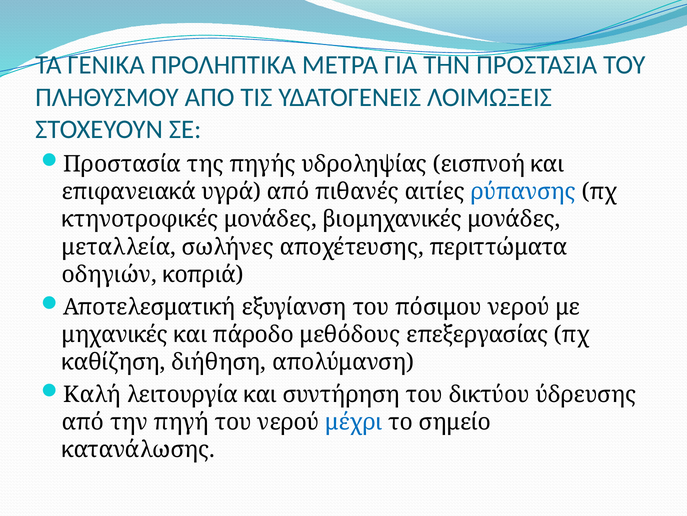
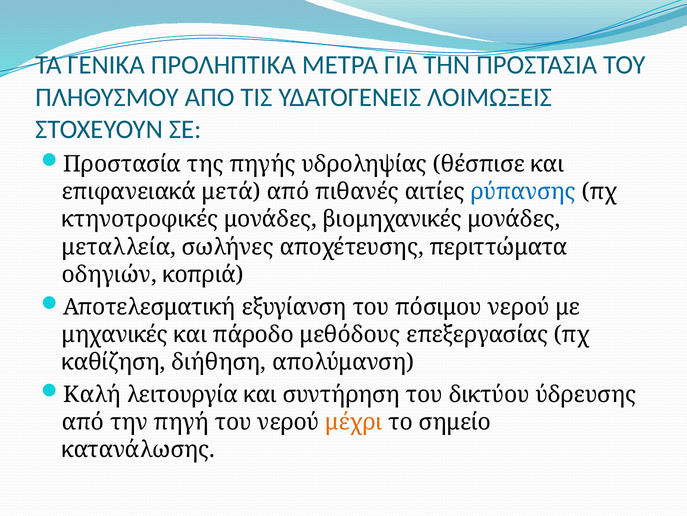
εισπνοή: εισπνοή -> θέσπισε (479, 164)
υγρά: υγρά -> μετά (231, 192)
μέχρι colour: blue -> orange (354, 421)
